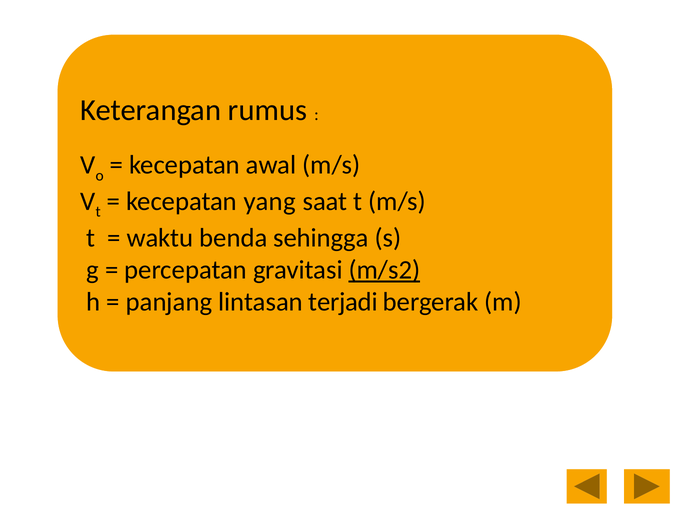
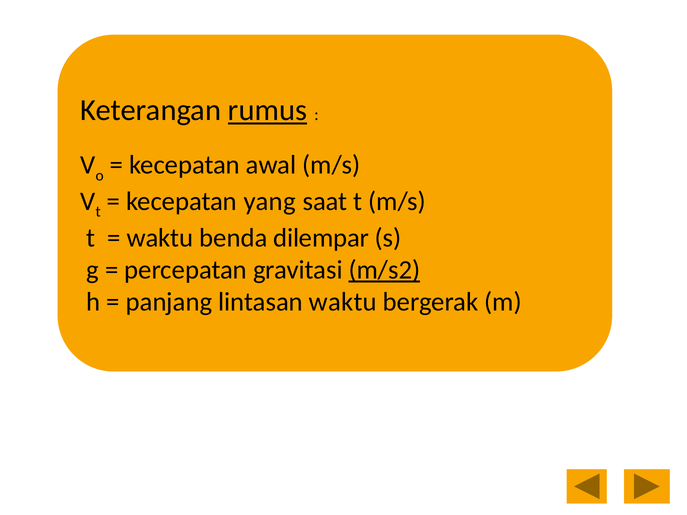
rumus underline: none -> present (268, 110)
sehingga: sehingga -> dilempar (321, 238)
lintasan terjadi: terjadi -> waktu (343, 302)
